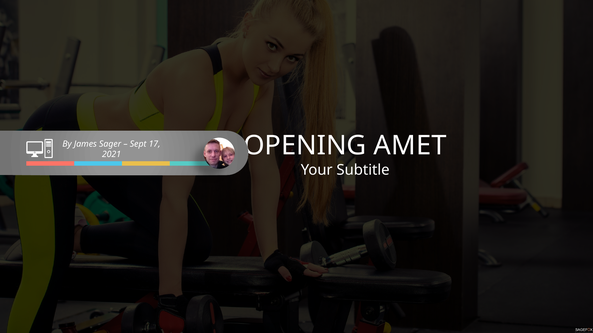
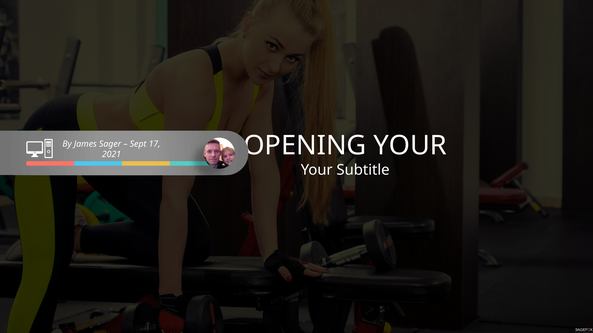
OPENING AMET: AMET -> YOUR (410, 146)
